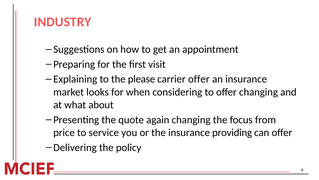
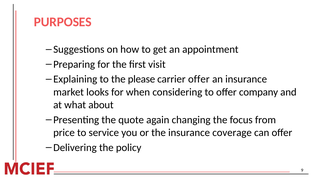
INDUSTRY: INDUSTRY -> PURPOSES (63, 22)
offer changing: changing -> company (259, 92)
providing: providing -> coverage (232, 132)
